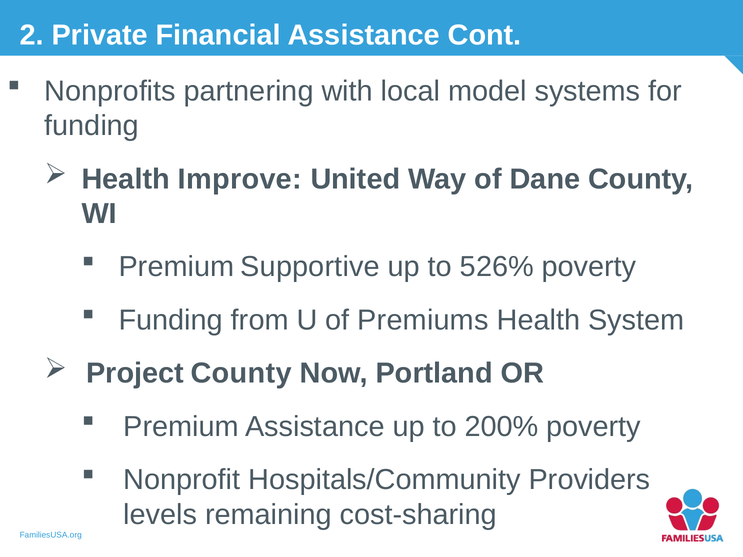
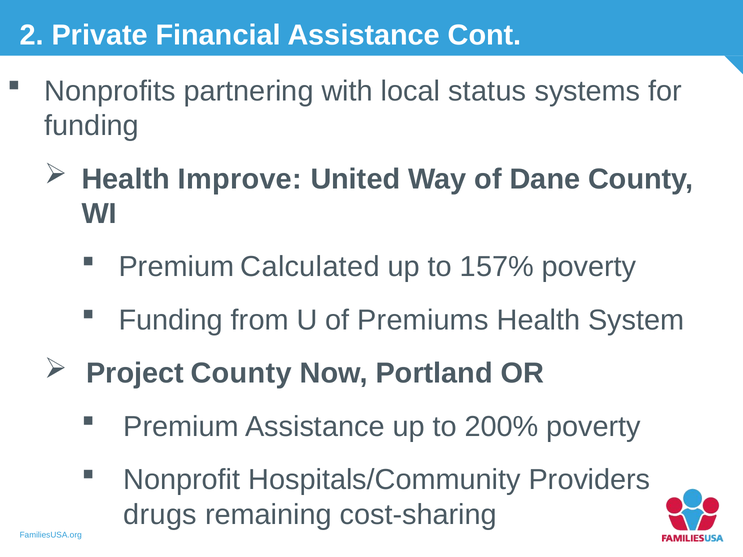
model: model -> status (487, 91)
Supportive: Supportive -> Calculated (310, 267)
526%: 526% -> 157% (497, 267)
levels: levels -> drugs (160, 515)
